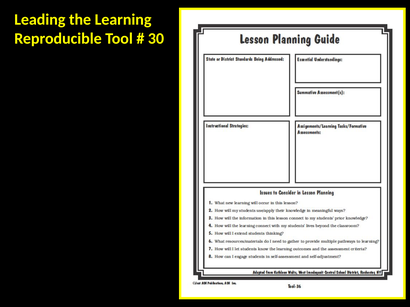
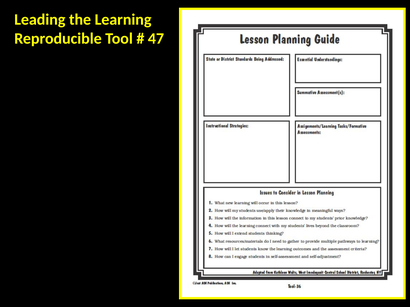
30: 30 -> 47 (156, 39)
